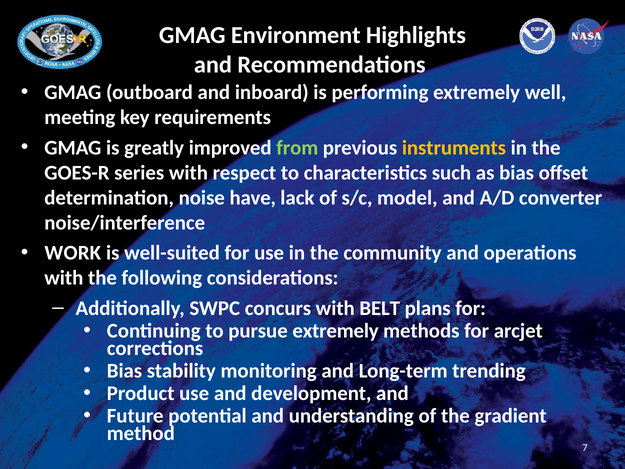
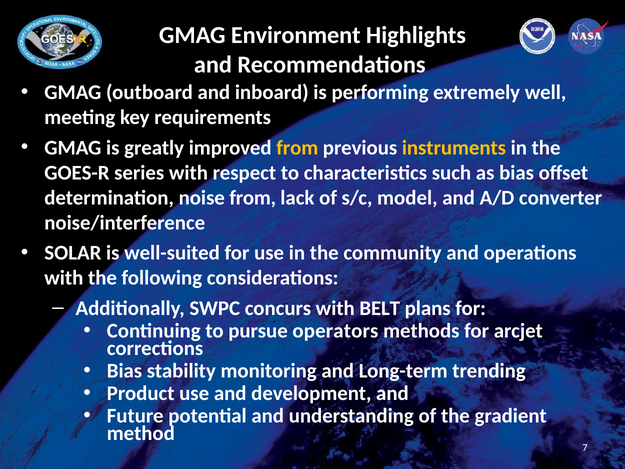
from colour: light green -> yellow (297, 148)
noise have: have -> from (253, 198)
WORK: WORK -> SOLAR (73, 253)
pursue extremely: extremely -> operators (335, 331)
